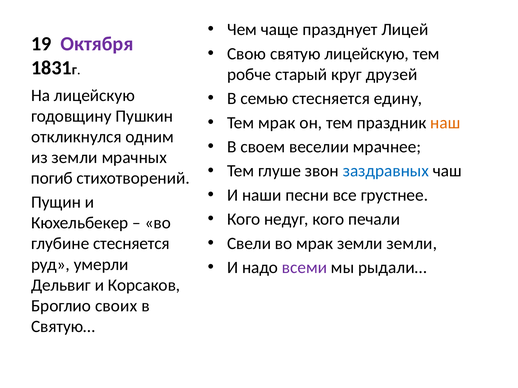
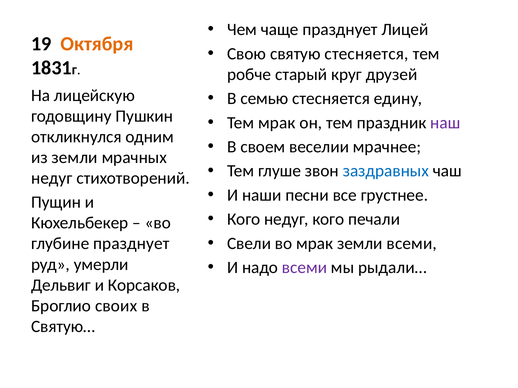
Октября colour: purple -> orange (97, 44)
святую лицейскую: лицейскую -> стесняется (367, 54)
наш colour: orange -> purple (445, 123)
погиб: погиб -> недуг (52, 178)
земли земли: земли -> всеми (412, 244)
глубине стесняется: стесняется -> празднует (131, 244)
